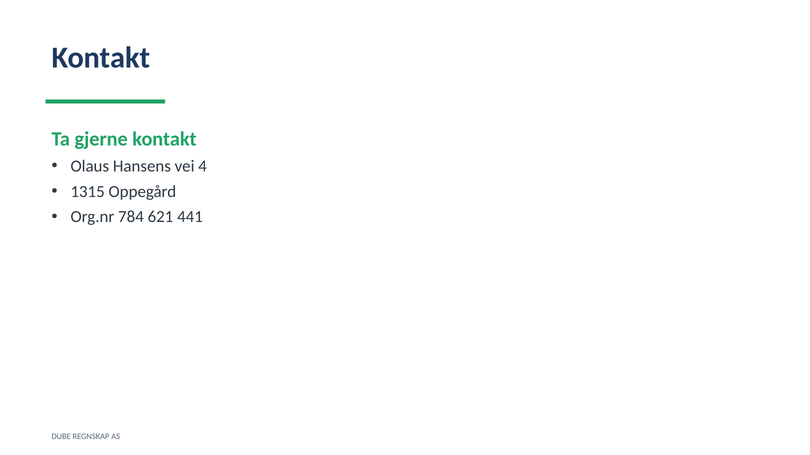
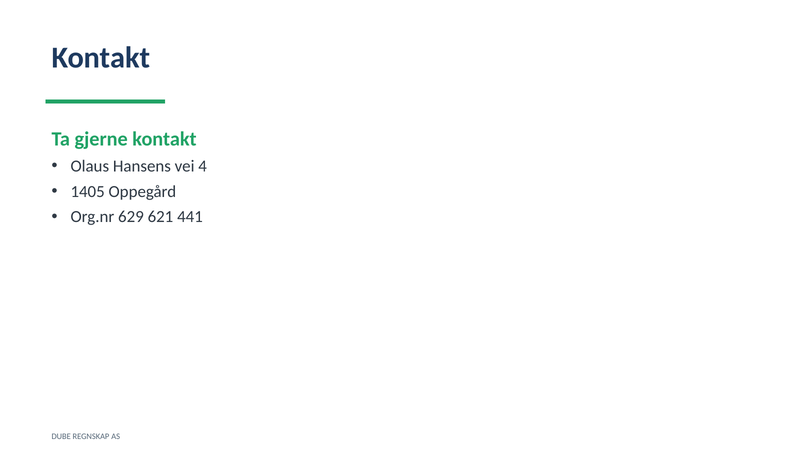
1315: 1315 -> 1405 (88, 192)
784: 784 -> 629 (131, 217)
